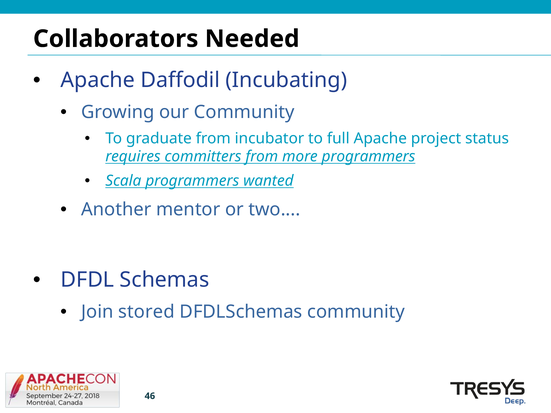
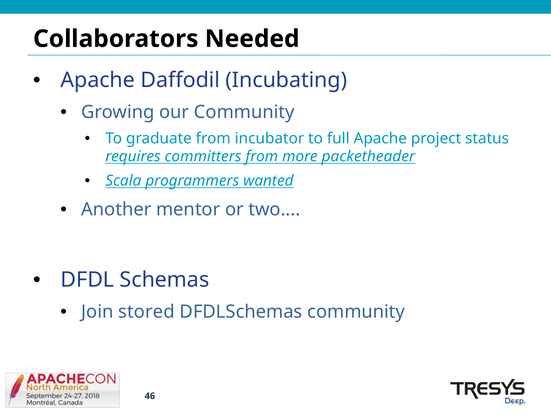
more programmers: programmers -> packetheader (368, 156)
